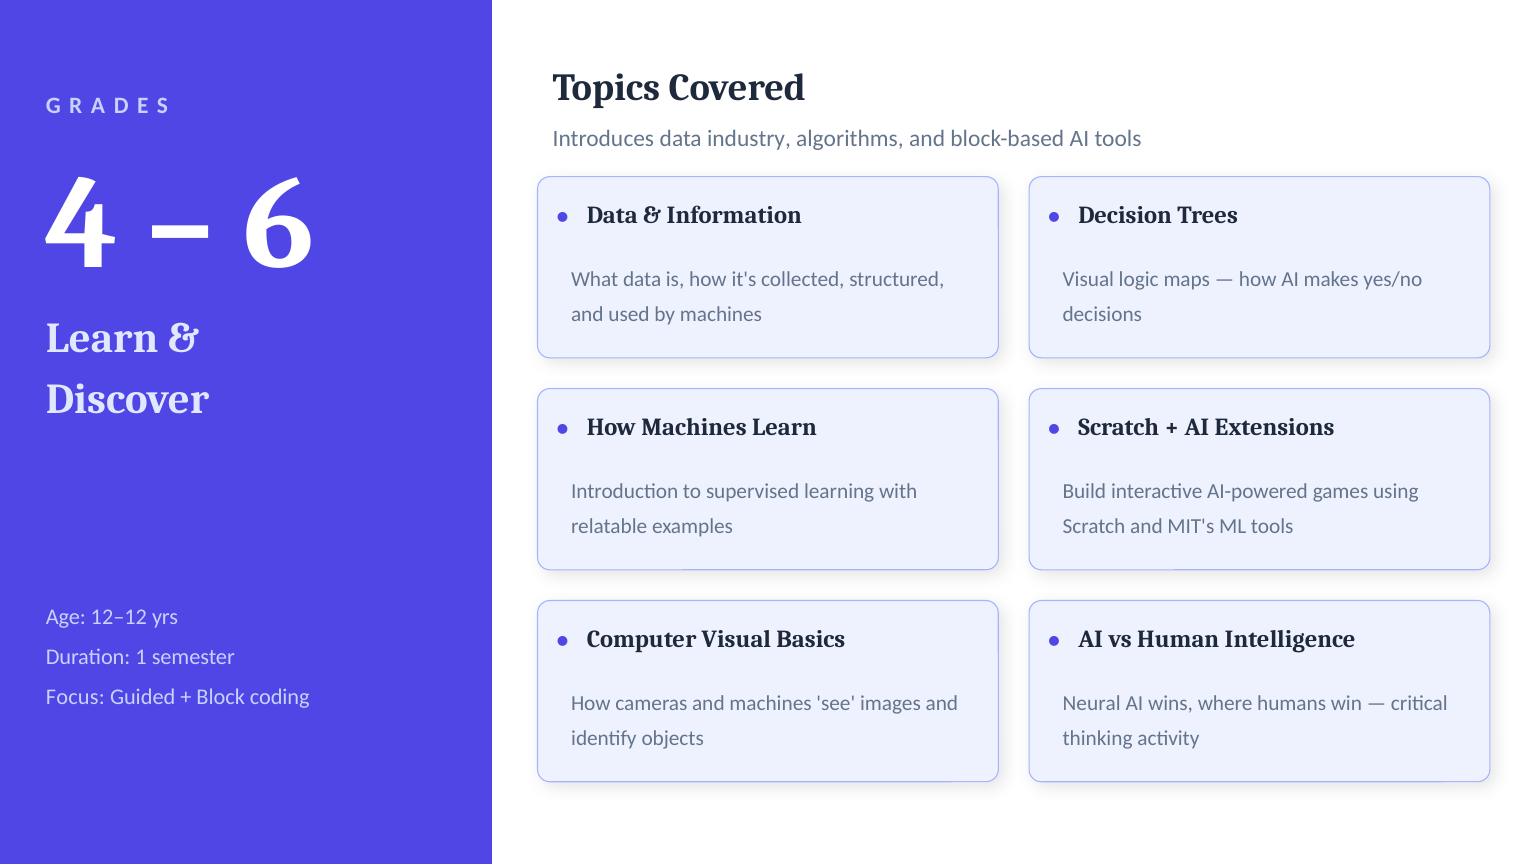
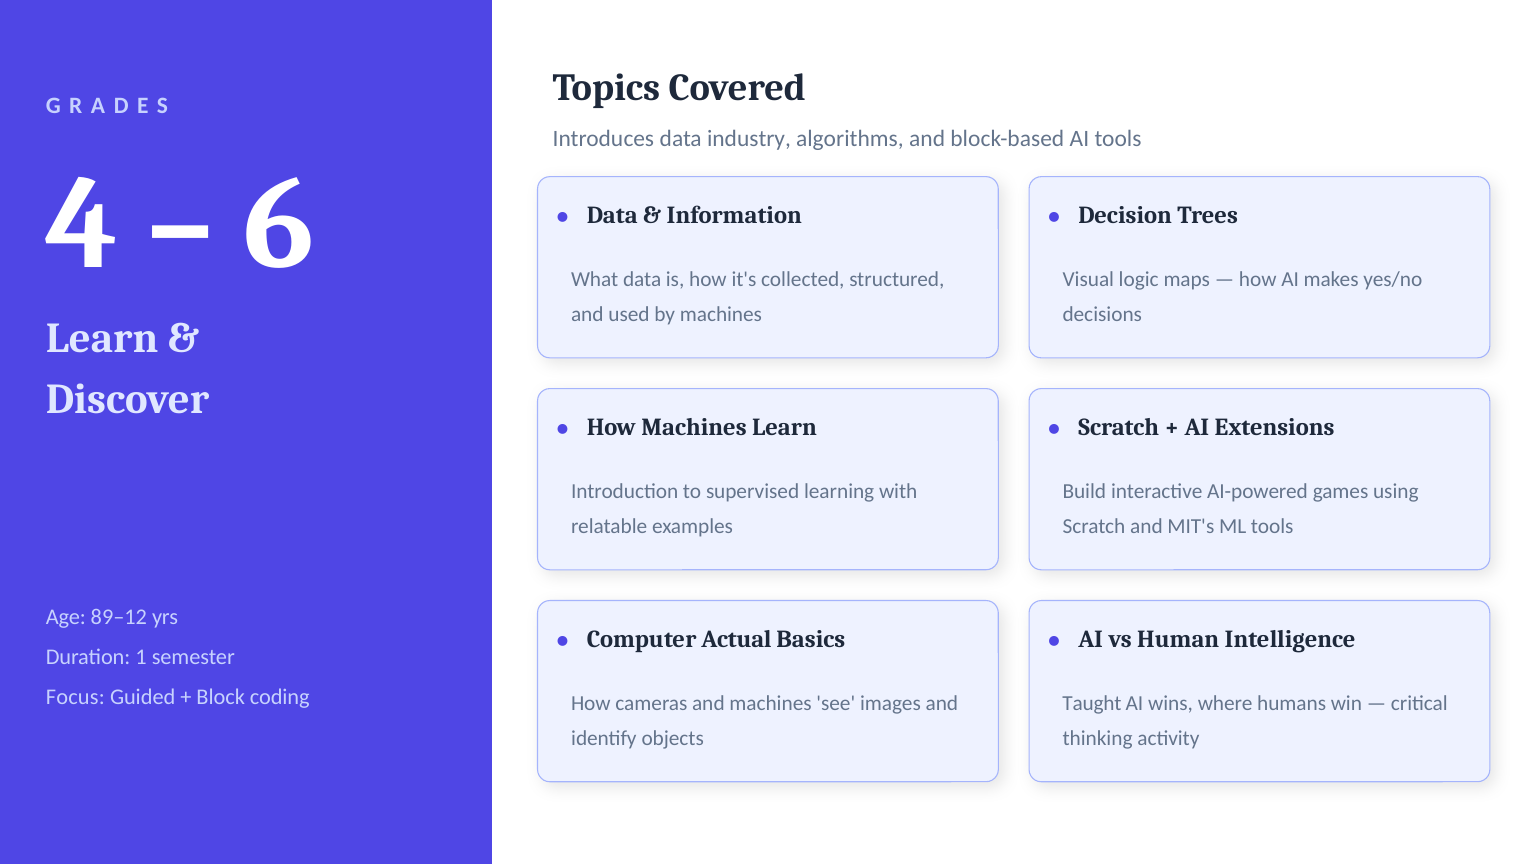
12–12: 12–12 -> 89–12 (119, 617)
Computer Visual: Visual -> Actual (736, 639)
Neural: Neural -> Taught (1092, 704)
